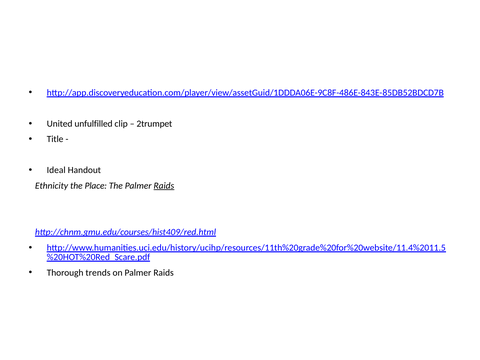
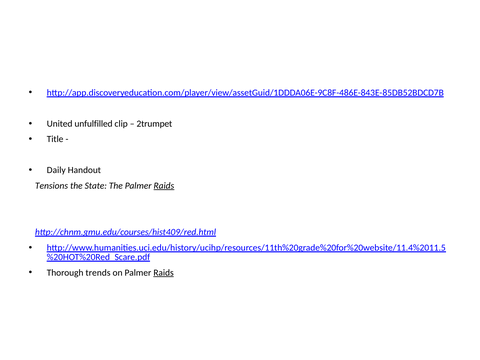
Ideal: Ideal -> Daily (56, 170)
Ethnicity: Ethnicity -> Tensions (52, 186)
Place: Place -> State (96, 186)
Raids underline: none -> present (164, 273)
